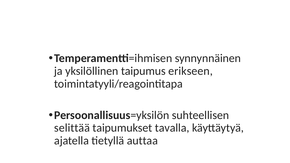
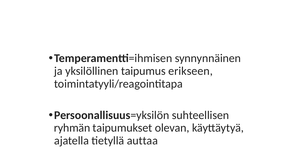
selittää: selittää -> ryhmän (72, 128)
tavalla: tavalla -> olevan (172, 128)
